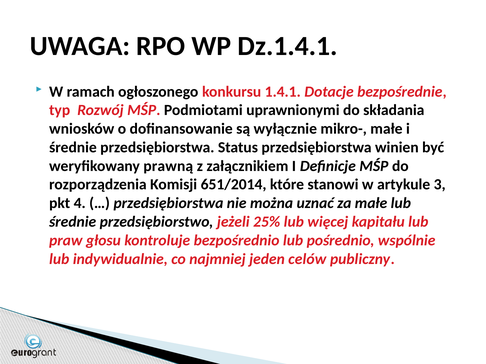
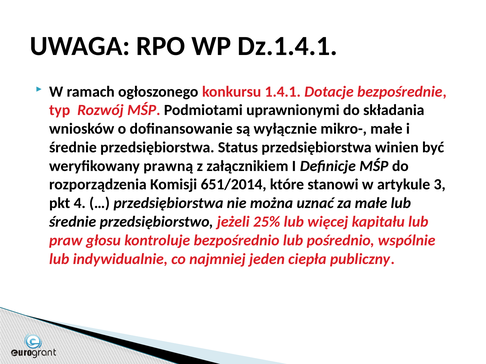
celów: celów -> ciepła (307, 259)
